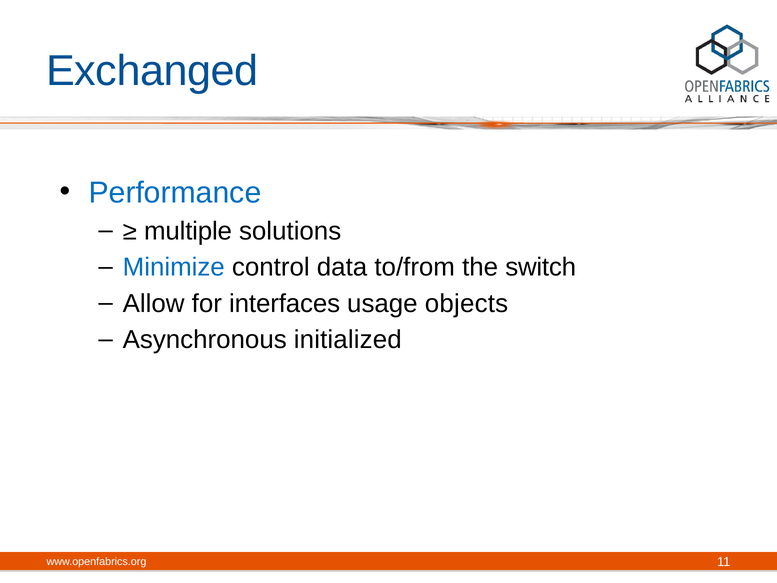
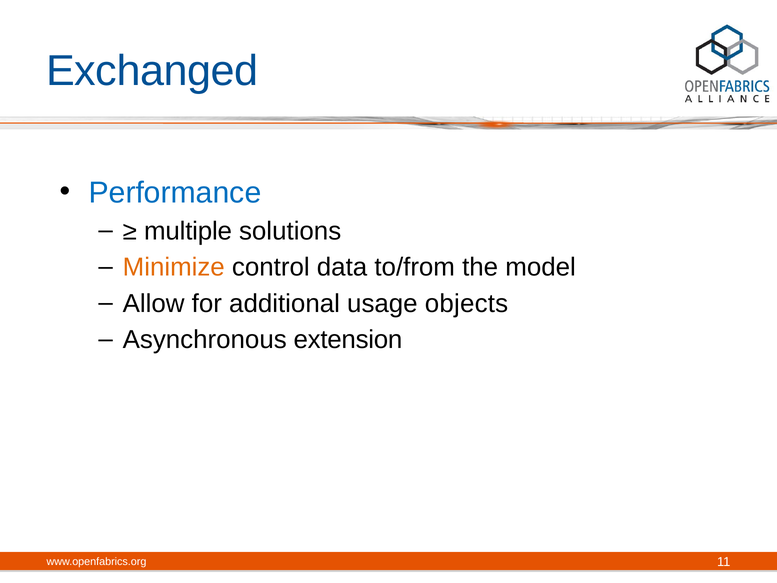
Minimize colour: blue -> orange (174, 267)
switch: switch -> model (541, 267)
interfaces: interfaces -> additional (285, 304)
initialized: initialized -> extension (348, 340)
